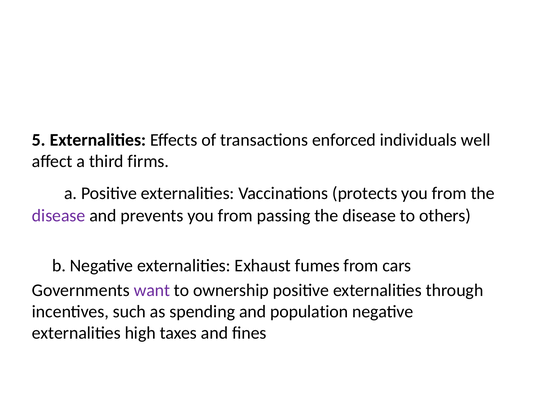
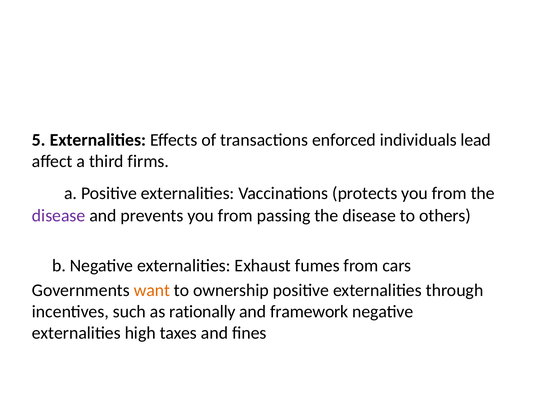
well: well -> lead (476, 140)
want colour: purple -> orange (152, 290)
spending: spending -> rationally (202, 312)
population: population -> framework (309, 312)
